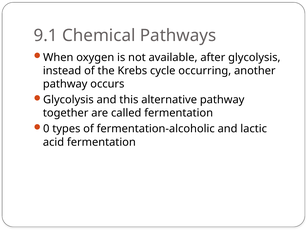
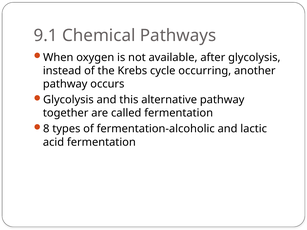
0: 0 -> 8 (46, 129)
